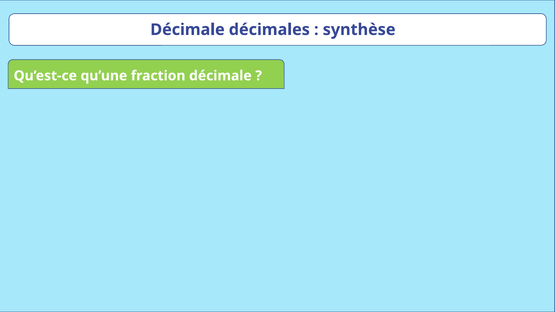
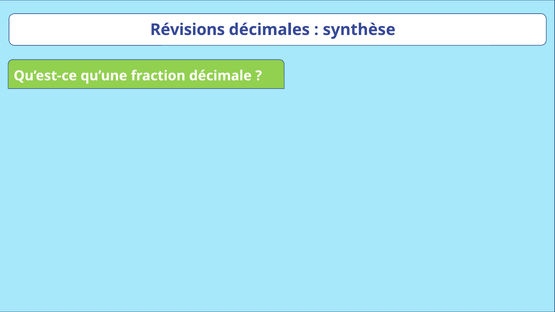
Décimale: Décimale -> Révisions (188, 30)
